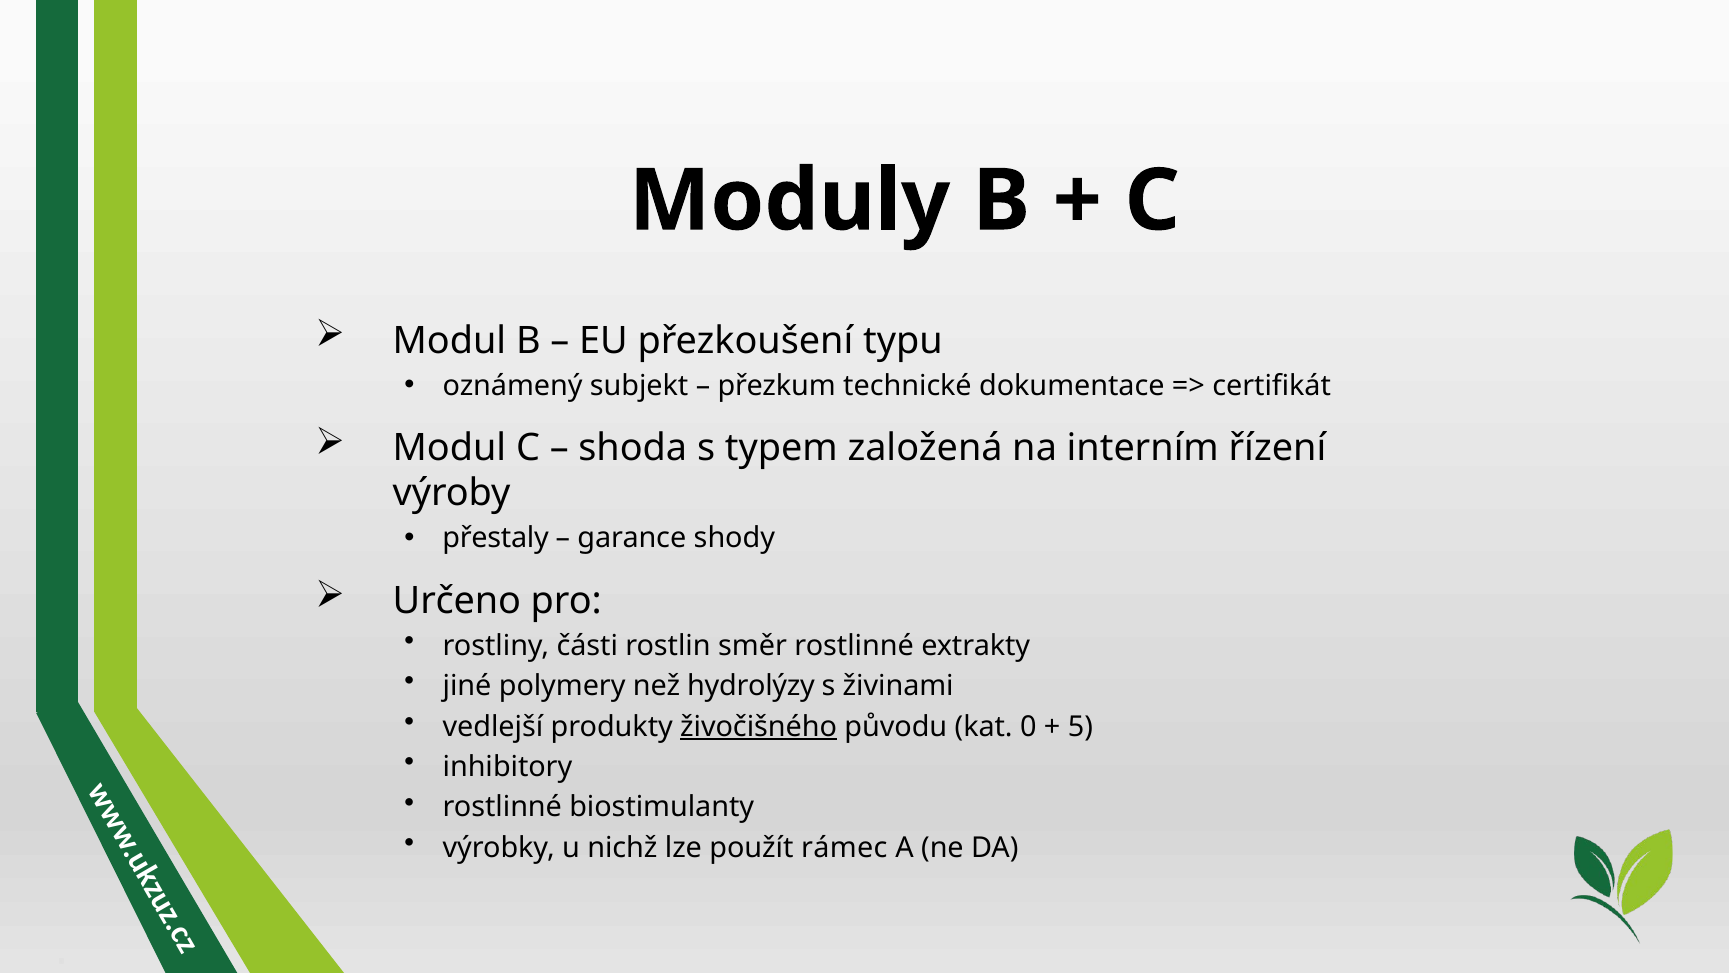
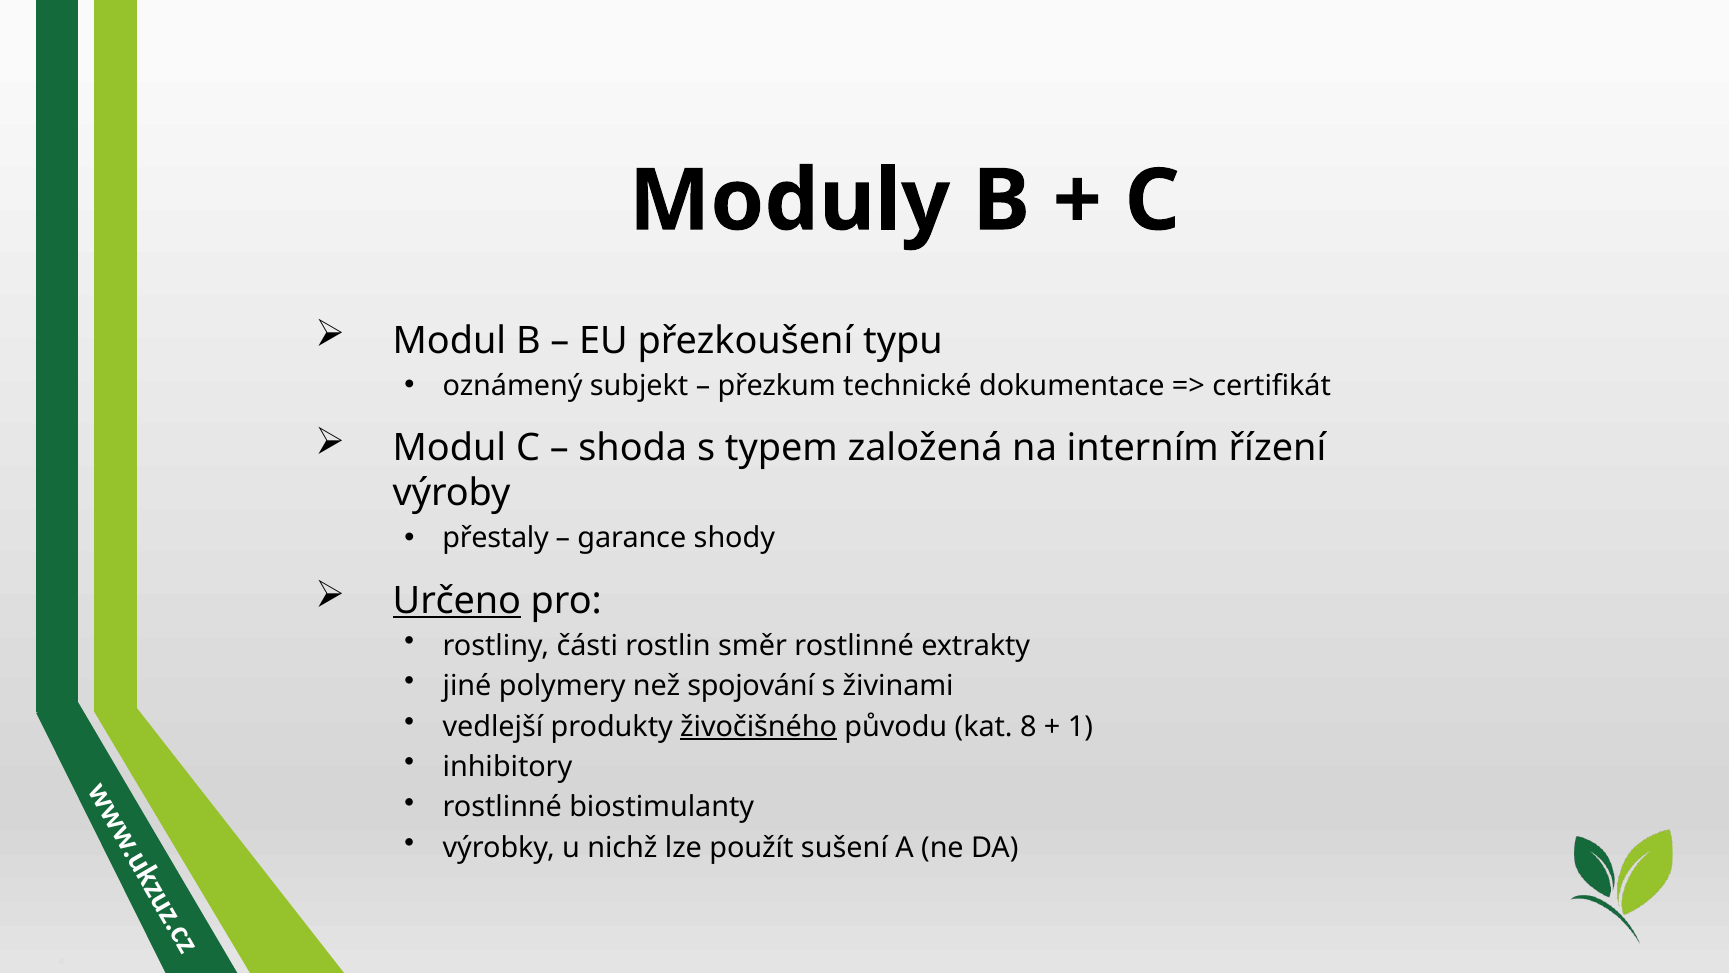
Určeno underline: none -> present (457, 600)
hydrolýzy: hydrolýzy -> spojování (751, 686)
0: 0 -> 8 (1028, 726)
5: 5 -> 1 (1080, 726)
rámec: rámec -> sušení (844, 847)
